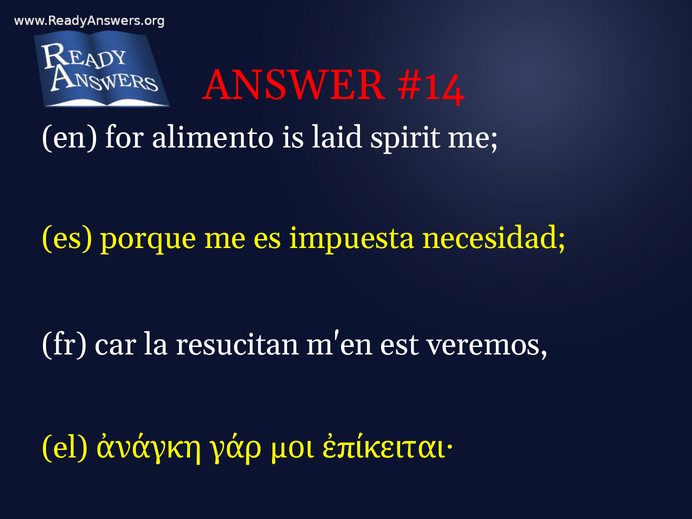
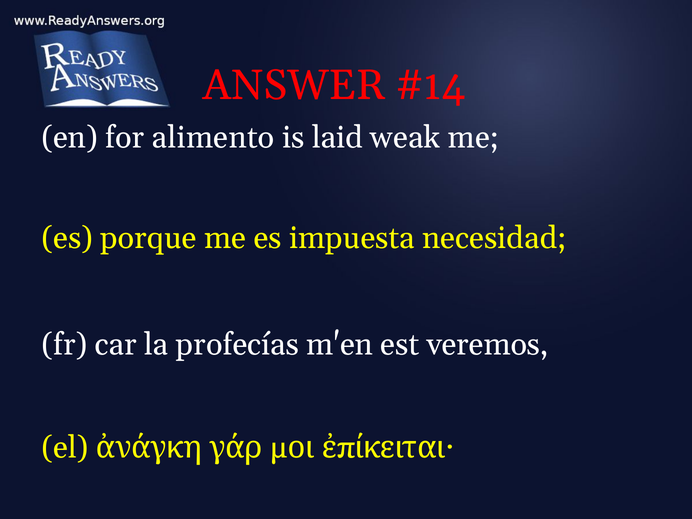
spirit: spirit -> weak (405, 138)
resucitan: resucitan -> profecías (237, 345)
